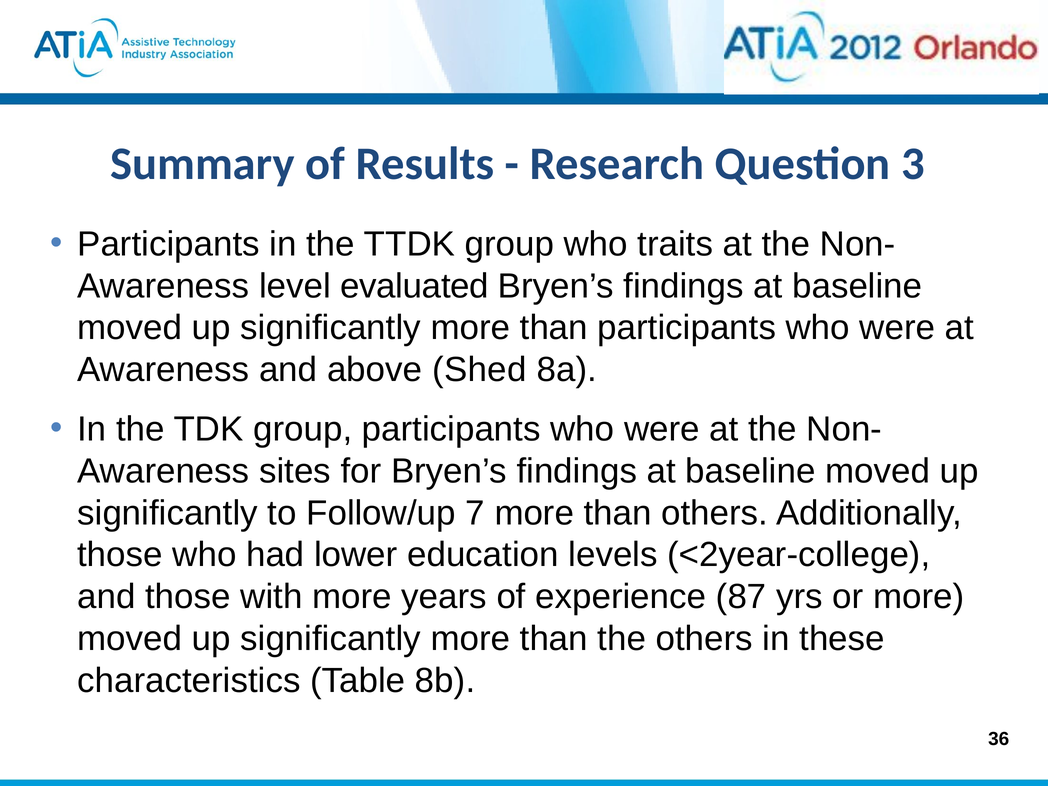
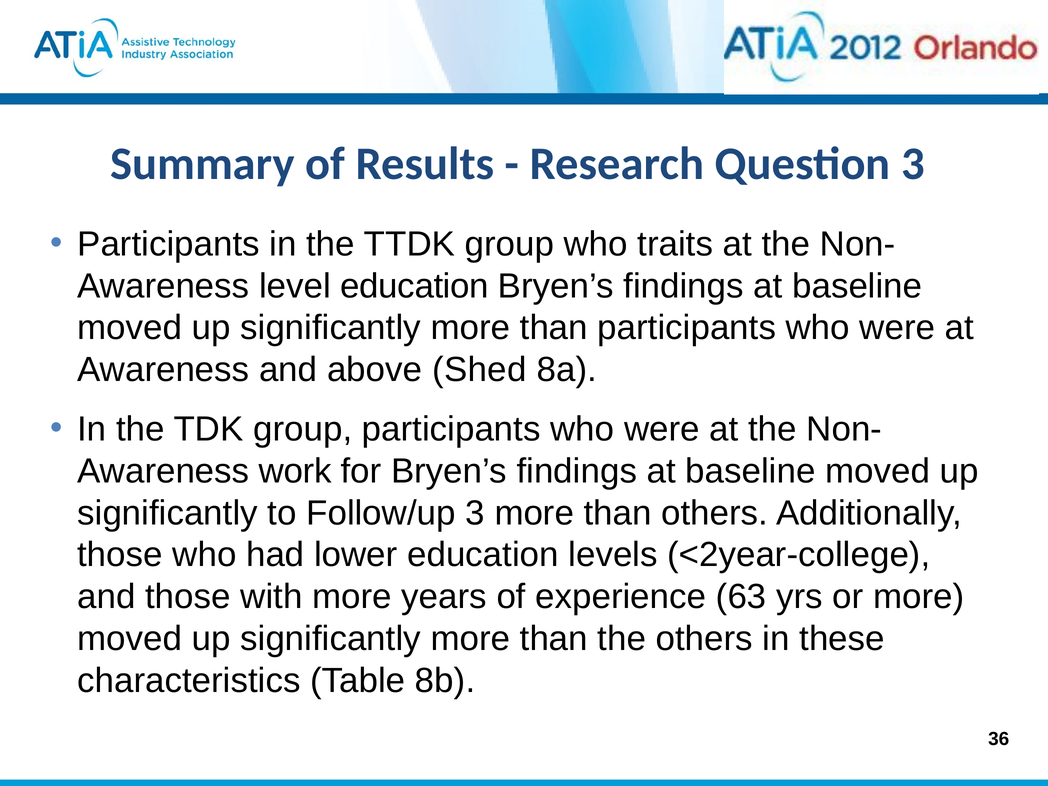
level evaluated: evaluated -> education (415, 286)
sites: sites -> work (295, 471)
Follow/up 7: 7 -> 3 (475, 513)
87: 87 -> 63 (741, 597)
